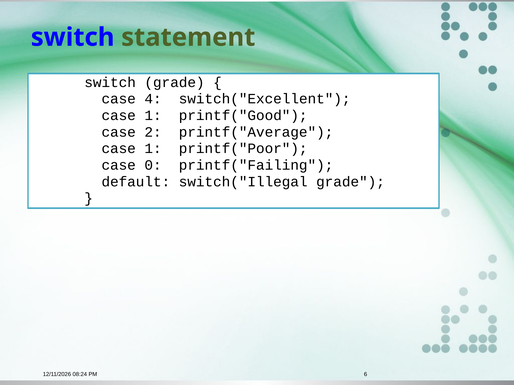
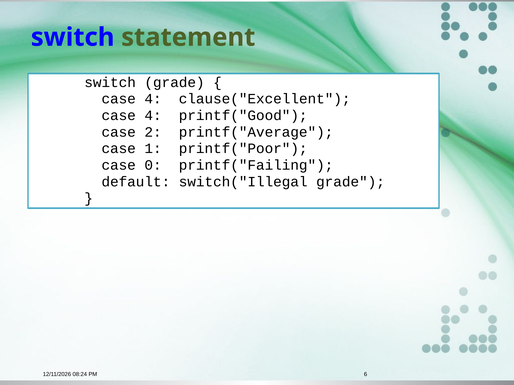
switch("Excellent: switch("Excellent -> clause("Excellent (265, 99)
1: 1 -> 4 (153, 116)
